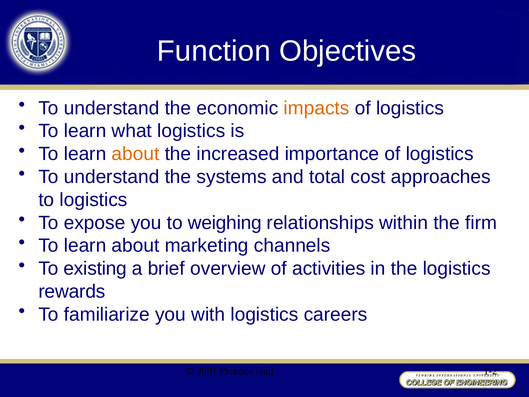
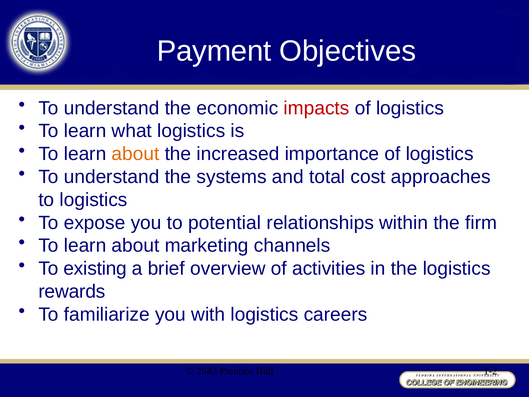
Function: Function -> Payment (214, 51)
impacts colour: orange -> red (317, 108)
weighing: weighing -> potential (225, 223)
2001: 2001 -> 2043 (207, 371)
